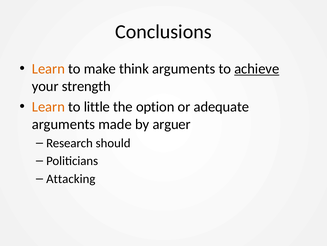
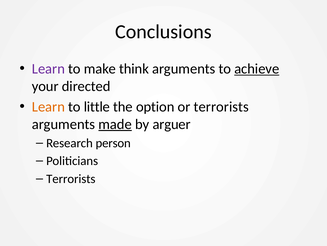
Learn colour: orange -> purple (48, 69)
strength: strength -> directed (86, 86)
or adequate: adequate -> terrorists (221, 106)
made underline: none -> present (115, 124)
should: should -> person (113, 143)
Attacking: Attacking -> Terrorists (71, 178)
